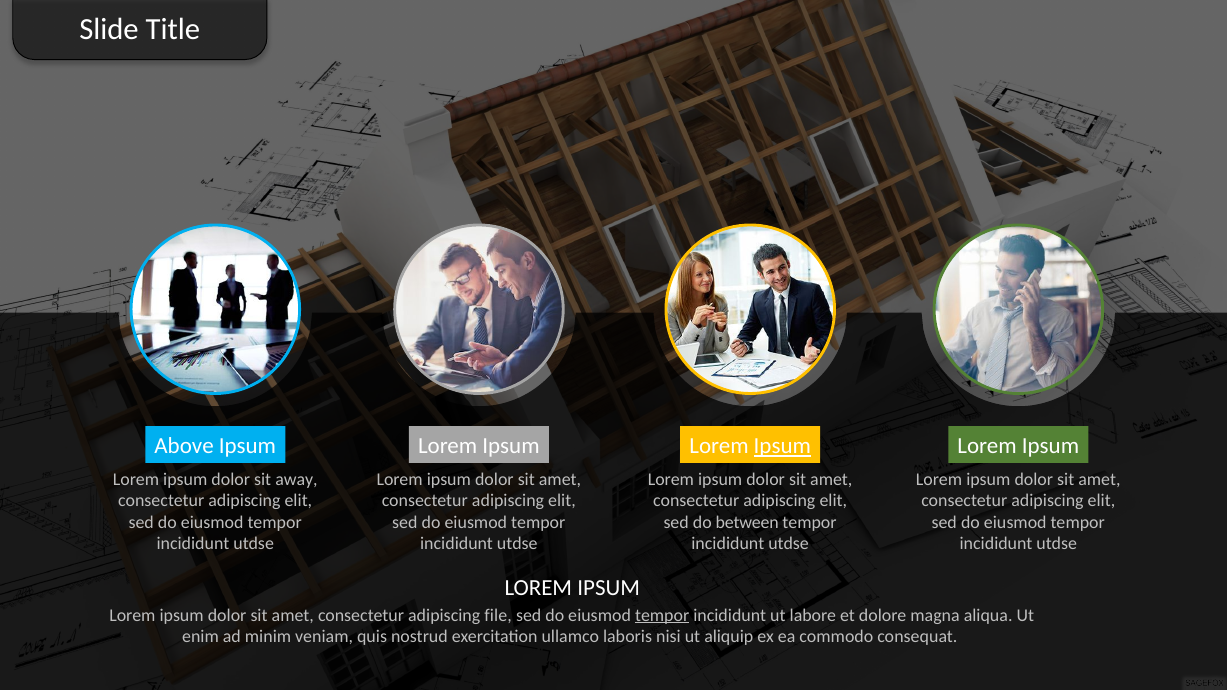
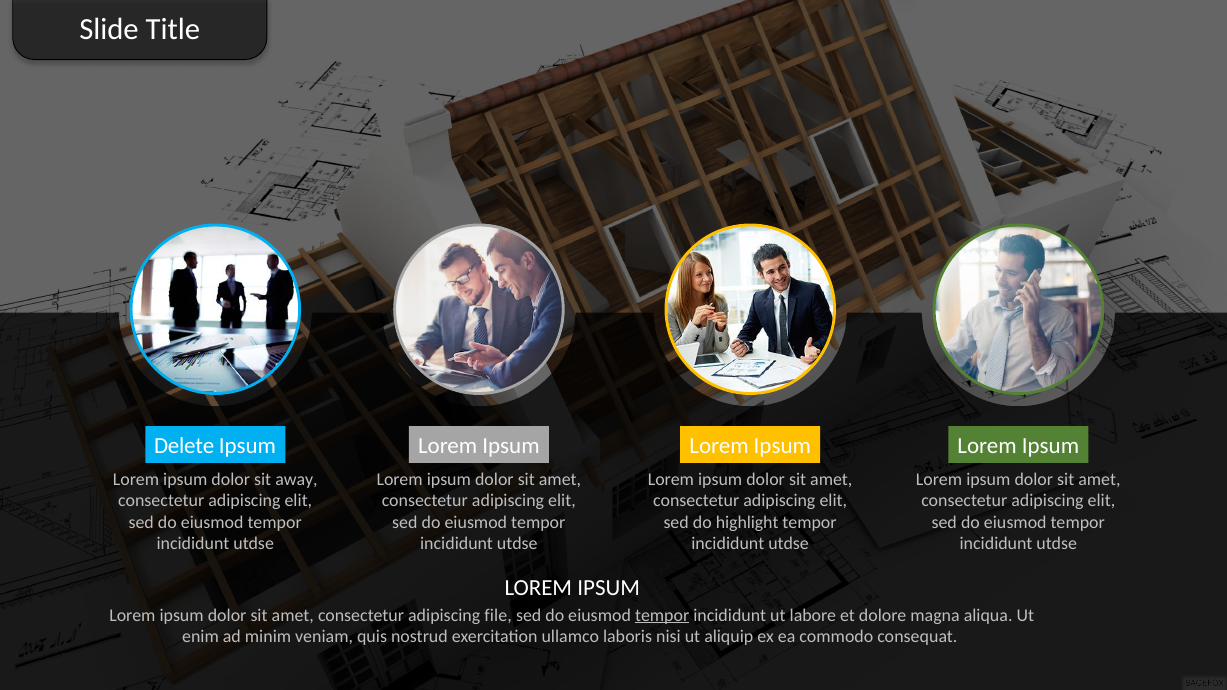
Above: Above -> Delete (184, 446)
Ipsum underline: present -> none (782, 446)
between: between -> highlight (747, 522)
